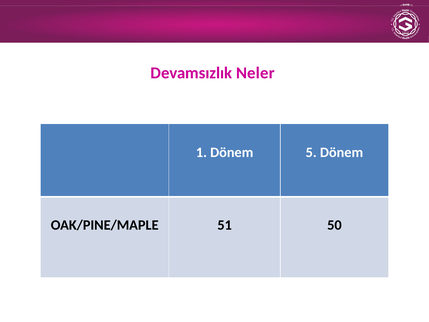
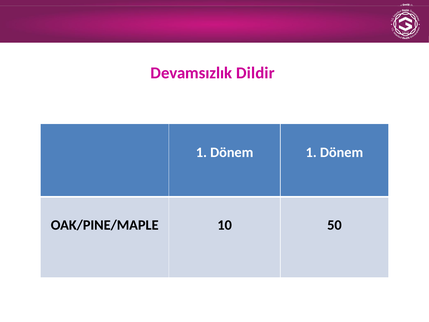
Neler: Neler -> Dildir (255, 73)
Dönem 5: 5 -> 1 (311, 152)
51: 51 -> 10 (225, 225)
